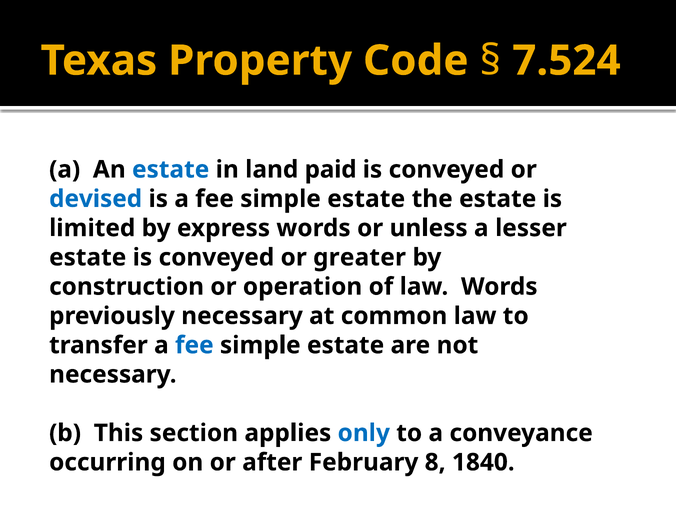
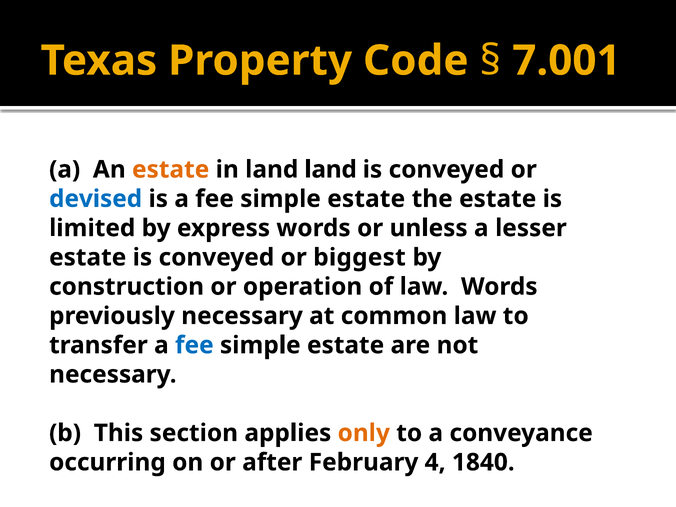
7.524: 7.524 -> 7.001 (566, 61)
estate colour: blue -> orange (171, 170)
land paid: paid -> land (331, 170)
greater: greater -> biggest (359, 257)
only colour: blue -> orange (364, 433)
8: 8 -> 4 (435, 462)
